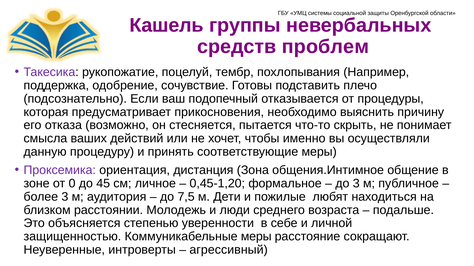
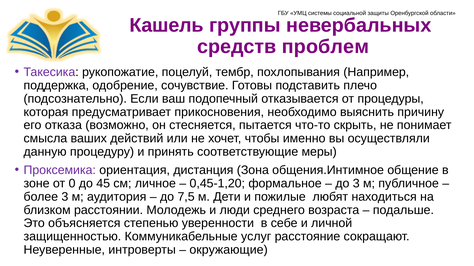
Коммуникабельные меры: меры -> услуг (256, 237)
агрессивный: агрессивный -> окружающие (229, 250)
